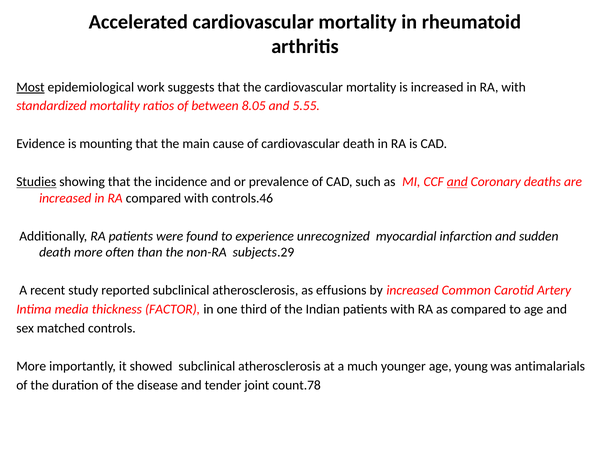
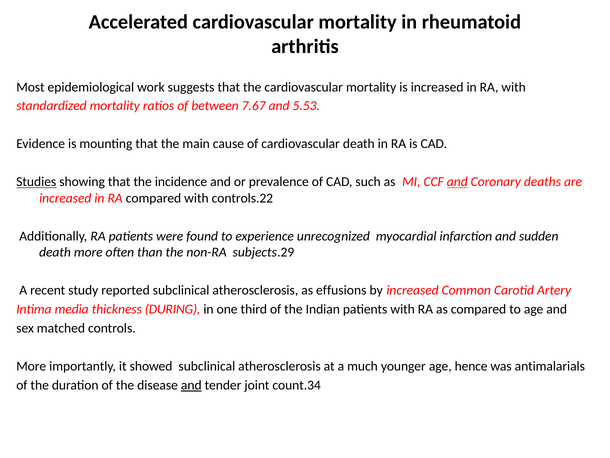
Most underline: present -> none (30, 87)
8.05: 8.05 -> 7.67 (254, 106)
5.55: 5.55 -> 5.53 (306, 106)
controls.46: controls.46 -> controls.22 (242, 198)
FACTOR: FACTOR -> DURING (173, 309)
young: young -> hence (471, 366)
and underline: none -> present (191, 385)
count.78: count.78 -> count.34 (297, 385)
